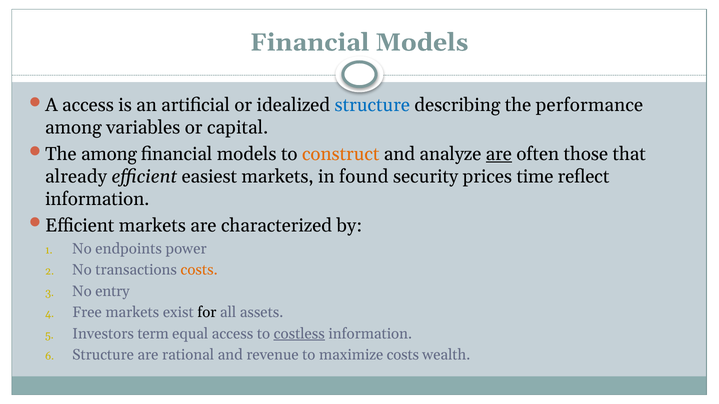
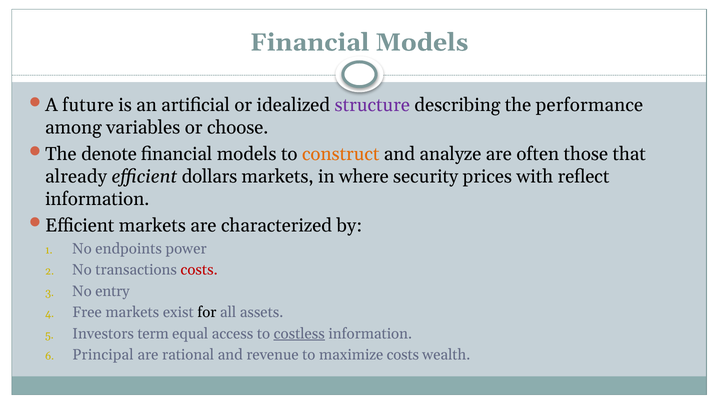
A access: access -> future (88, 105)
structure colour: blue -> purple (372, 105)
capital: capital -> choose (238, 128)
The among: among -> denote (109, 154)
are underline: present -> none (499, 154)
easiest: easiest -> dollars (209, 177)
found: found -> where (364, 177)
time: time -> with (535, 177)
costs colour: orange -> red (199, 270)
Structure: Structure -> Principal (103, 355)
